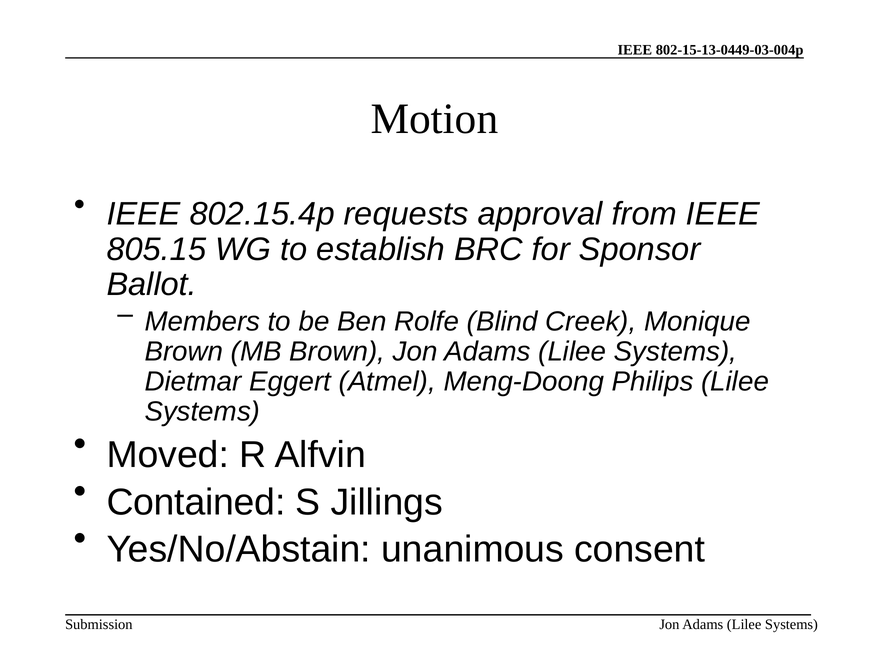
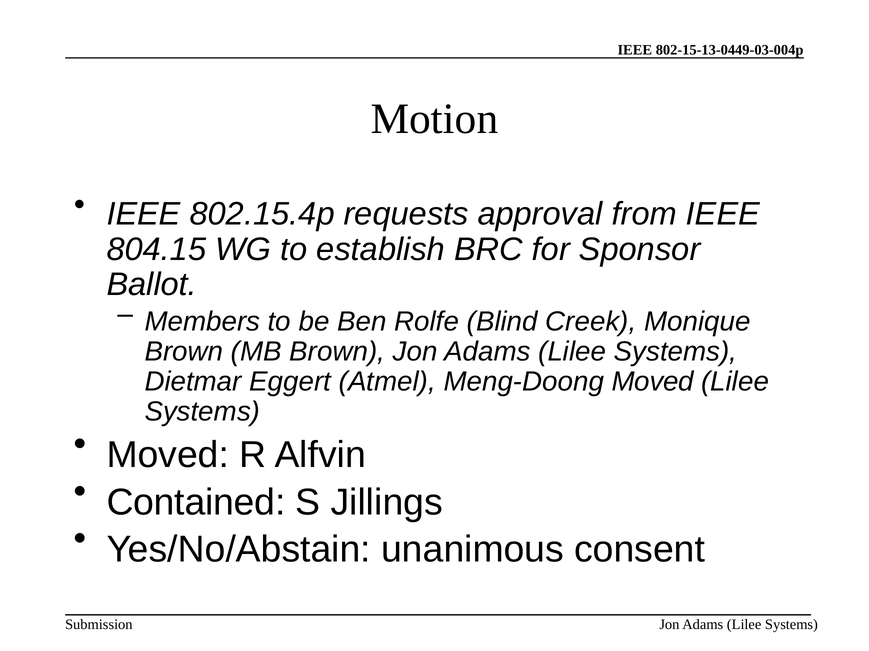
805.15: 805.15 -> 804.15 (156, 250)
Meng-Doong Philips: Philips -> Moved (653, 382)
